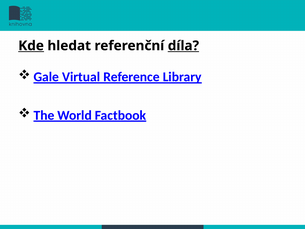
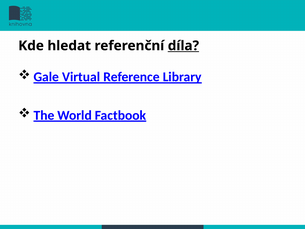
Kde underline: present -> none (31, 46)
